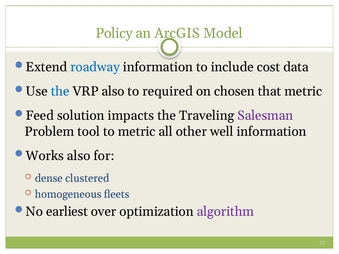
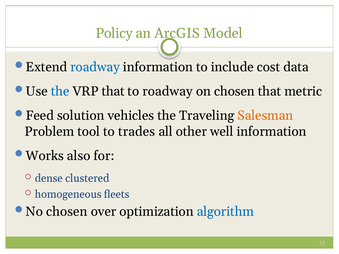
VRP also: also -> that (113, 91)
to required: required -> roadway (168, 91)
impacts: impacts -> vehicles (131, 116)
Salesman colour: purple -> orange (265, 116)
to metric: metric -> trades (137, 132)
No earliest: earliest -> chosen (67, 212)
algorithm colour: purple -> blue (225, 212)
